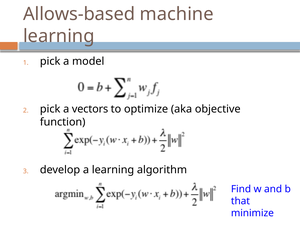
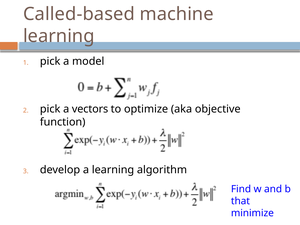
Allows-based: Allows-based -> Called-based (79, 14)
